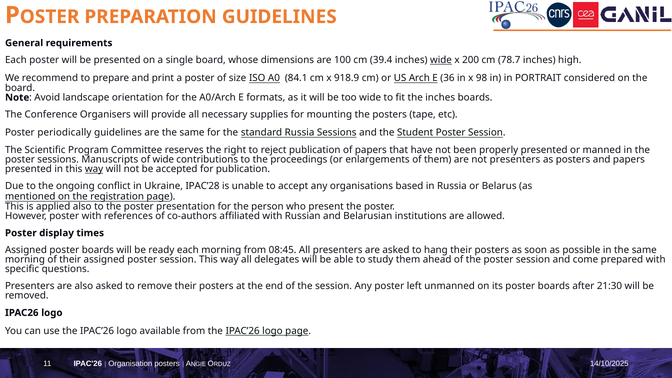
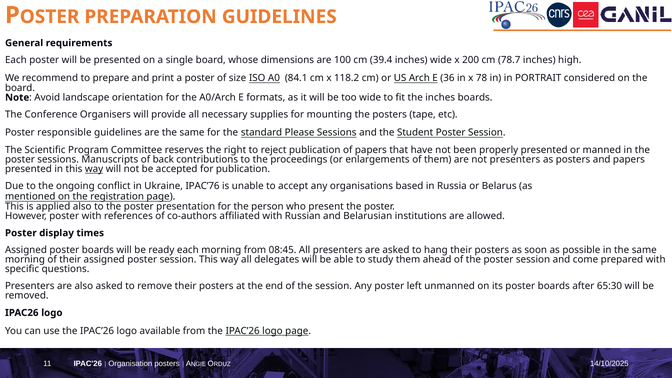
wide underline: present -> none (441, 60)
918.9: 918.9 -> 118.2 (347, 78)
98: 98 -> 78 (482, 78)
periodically: periodically -> responsible (64, 133)
standard Russia: Russia -> Please (300, 133)
of wide: wide -> back (163, 159)
IPAC’28: IPAC’28 -> IPAC’76 (203, 186)
21:30: 21:30 -> 65:30 (609, 286)
